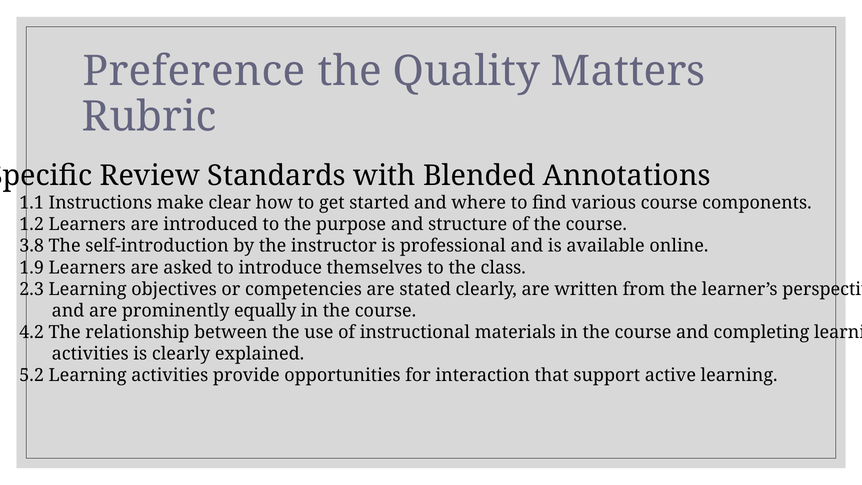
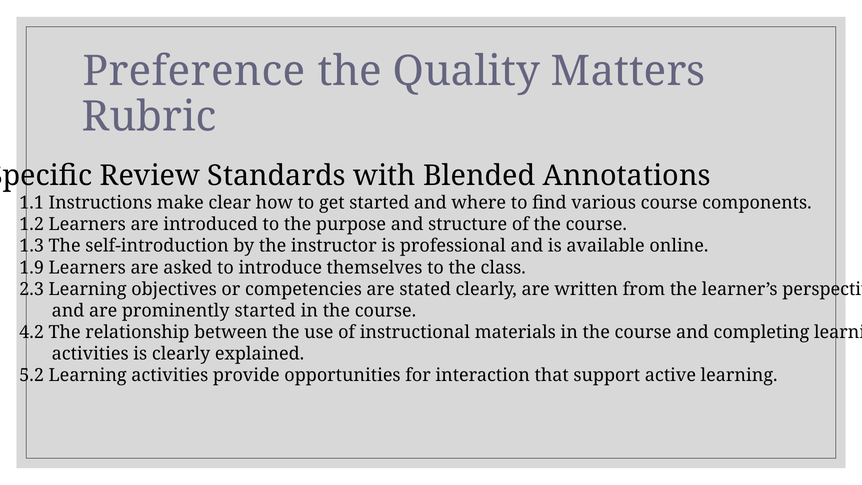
3.8: 3.8 -> 1.3 (32, 246)
prominently equally: equally -> started (265, 311)
